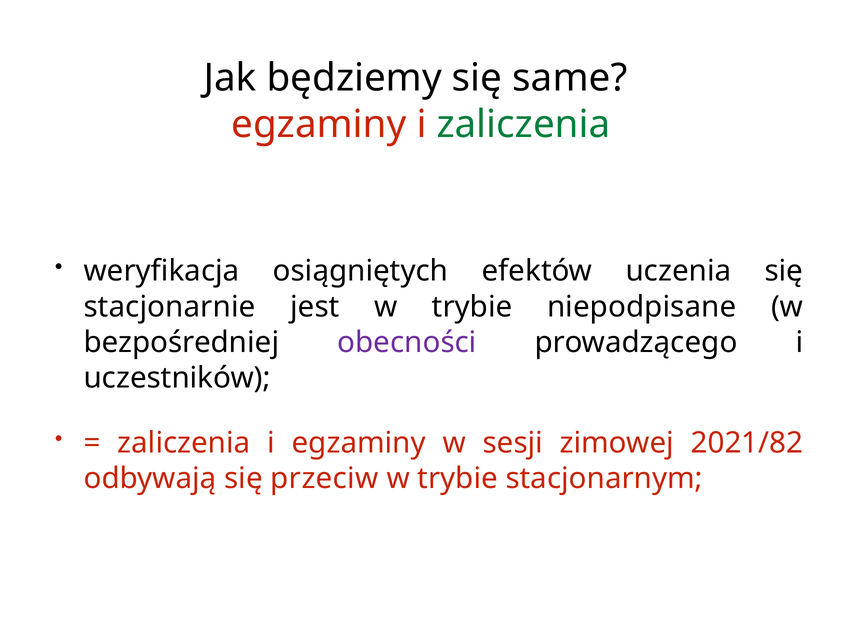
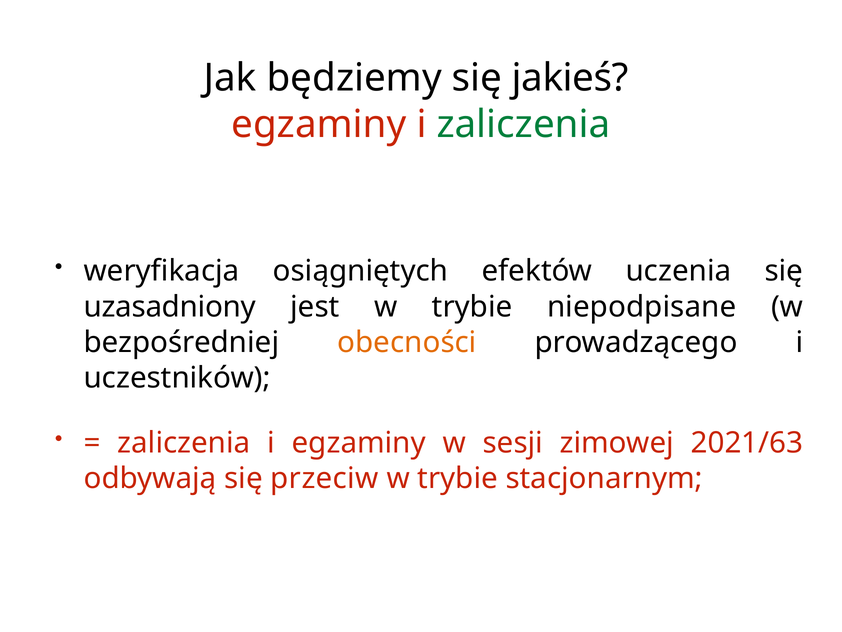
same: same -> jakieś (570, 78)
stacjonarnie: stacjonarnie -> uzasadniony (170, 306)
obecności colour: purple -> orange (407, 342)
2021/82: 2021/82 -> 2021/63 (747, 443)
